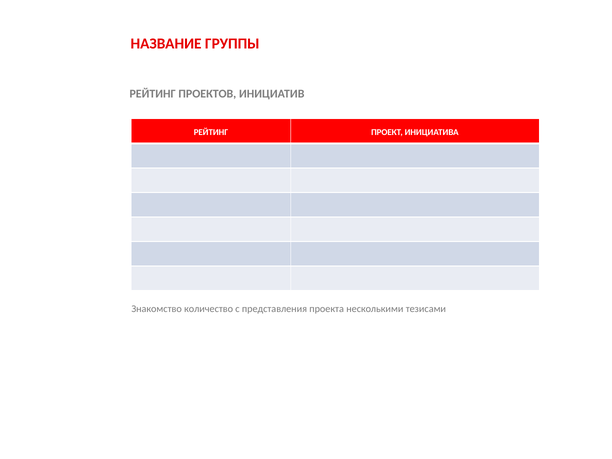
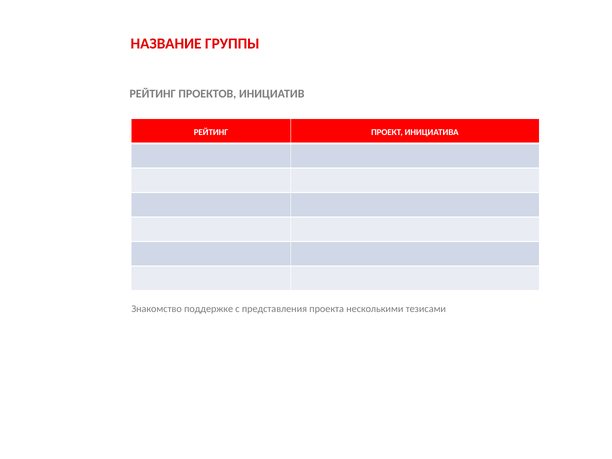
количество: количество -> поддержке (209, 309)
